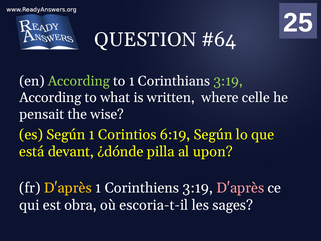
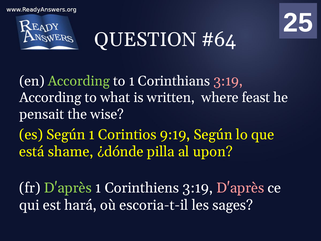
3:19 colour: light green -> pink (228, 81)
celle: celle -> feast (256, 97)
6:19: 6:19 -> 9:19 (175, 134)
devant: devant -> shame (71, 152)
D'après colour: yellow -> light green (68, 188)
obra: obra -> hará (81, 205)
